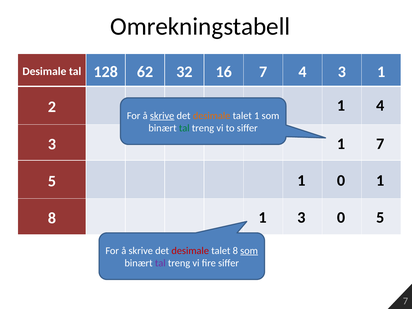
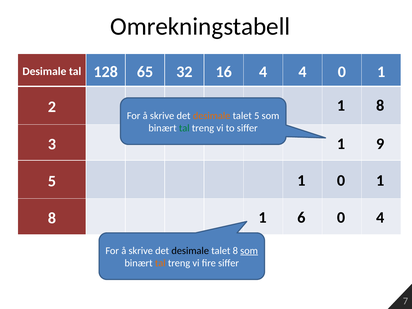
62: 62 -> 65 (145, 72)
16 7: 7 -> 4 (263, 72)
4 3: 3 -> 0 (342, 72)
1 4: 4 -> 8 (380, 106)
skrive underline: present -> none (162, 116)
talet 1: 1 -> 5 (257, 116)
1 7: 7 -> 9 (380, 144)
3: 3 -> 6 (301, 218)
0 5: 5 -> 4 (380, 218)
desimale colour: red -> black (190, 251)
tal colour: purple -> orange (160, 263)
